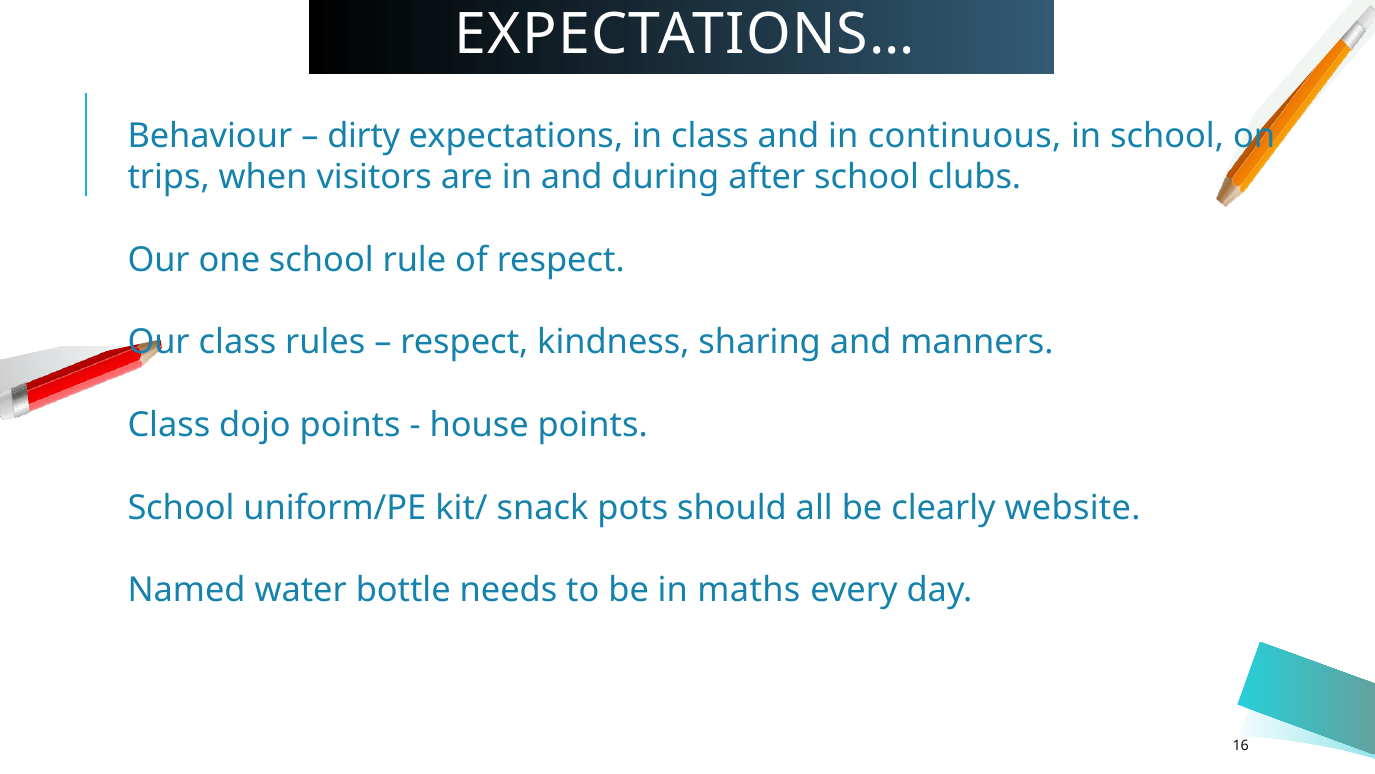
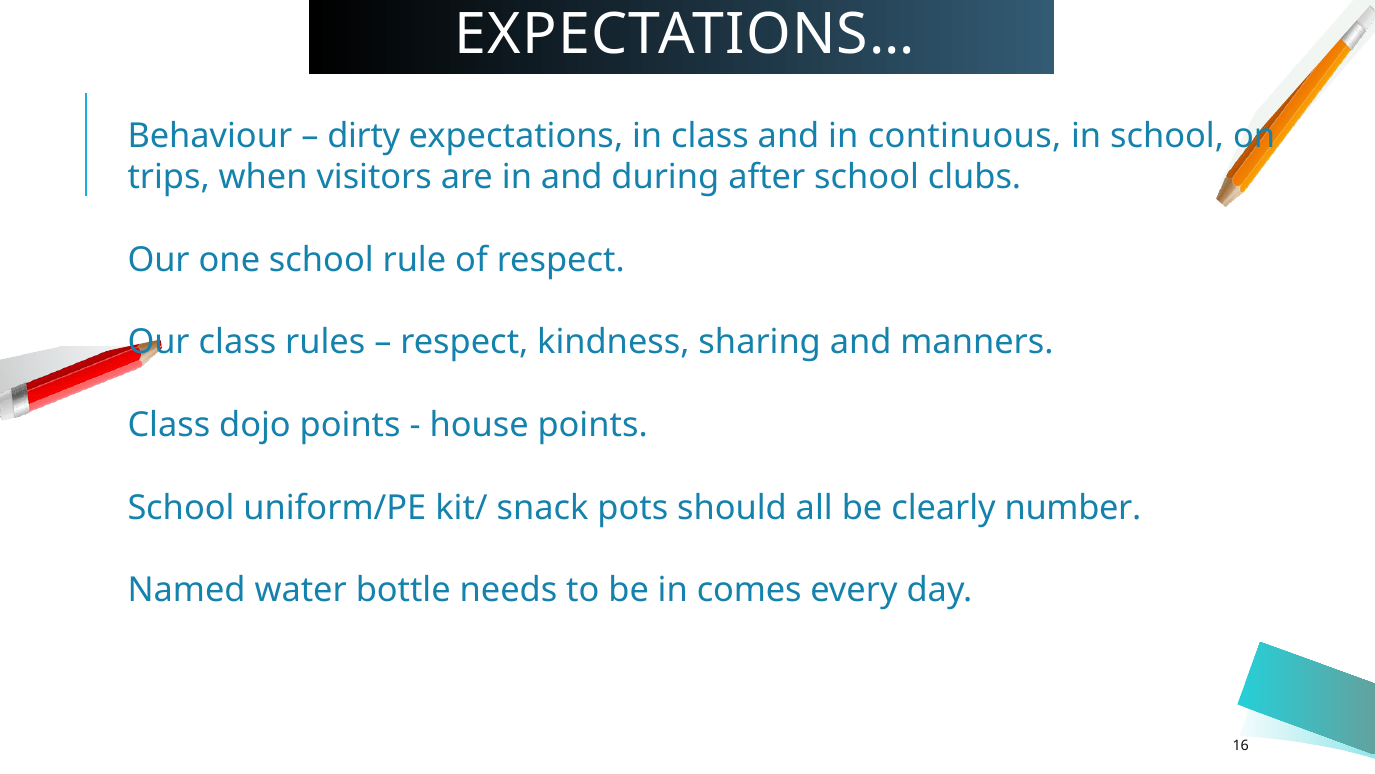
website: website -> number (1073, 507)
maths: maths -> comes (749, 590)
